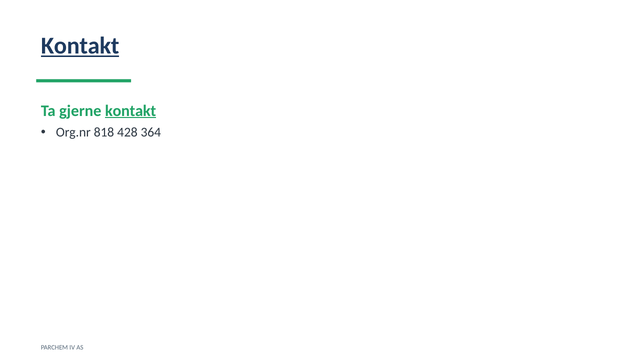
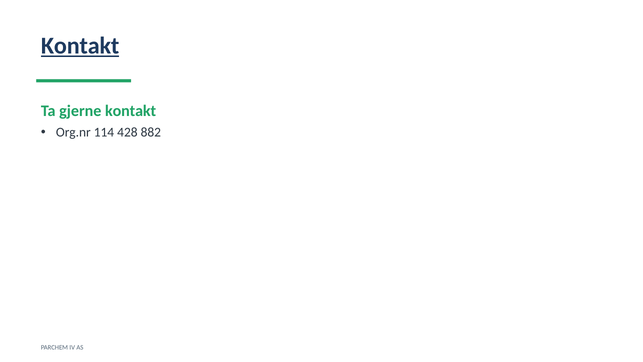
kontakt underline: present -> none (131, 111)
818: 818 -> 114 (104, 132)
364: 364 -> 882 (151, 132)
